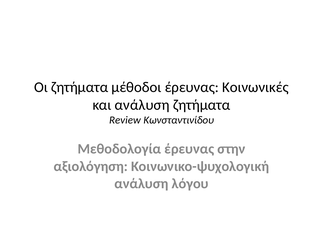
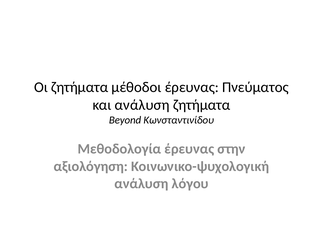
Κοινωνικές: Κοινωνικές -> Πνεύματος (255, 87)
Review: Review -> Beyond (125, 120)
